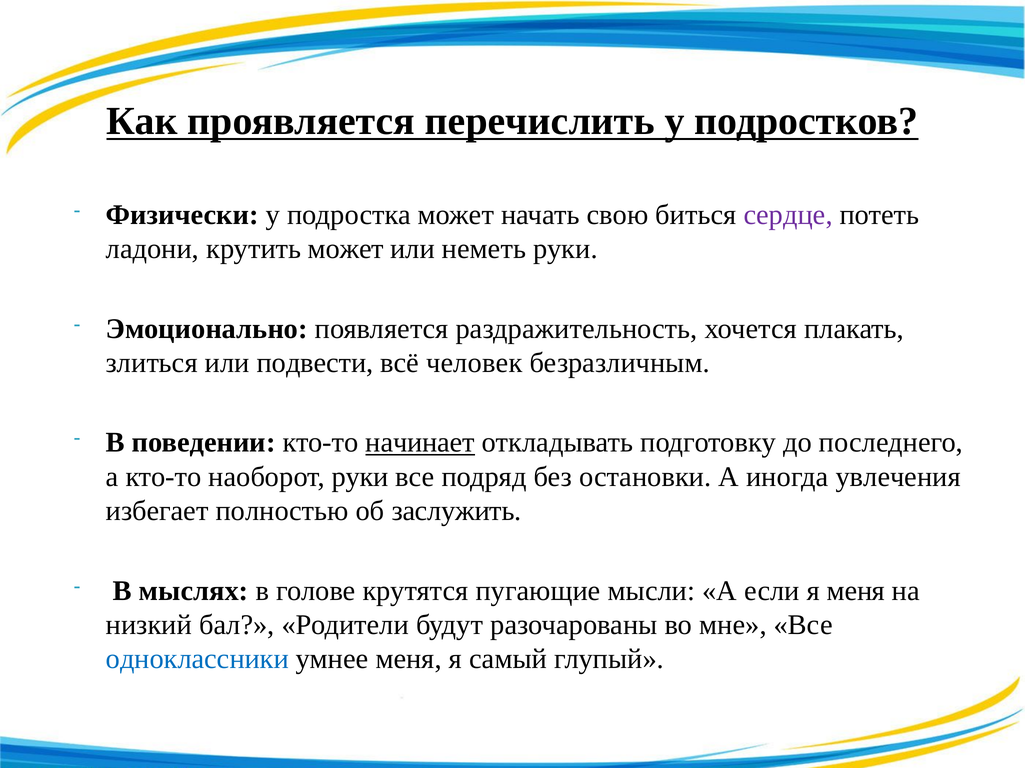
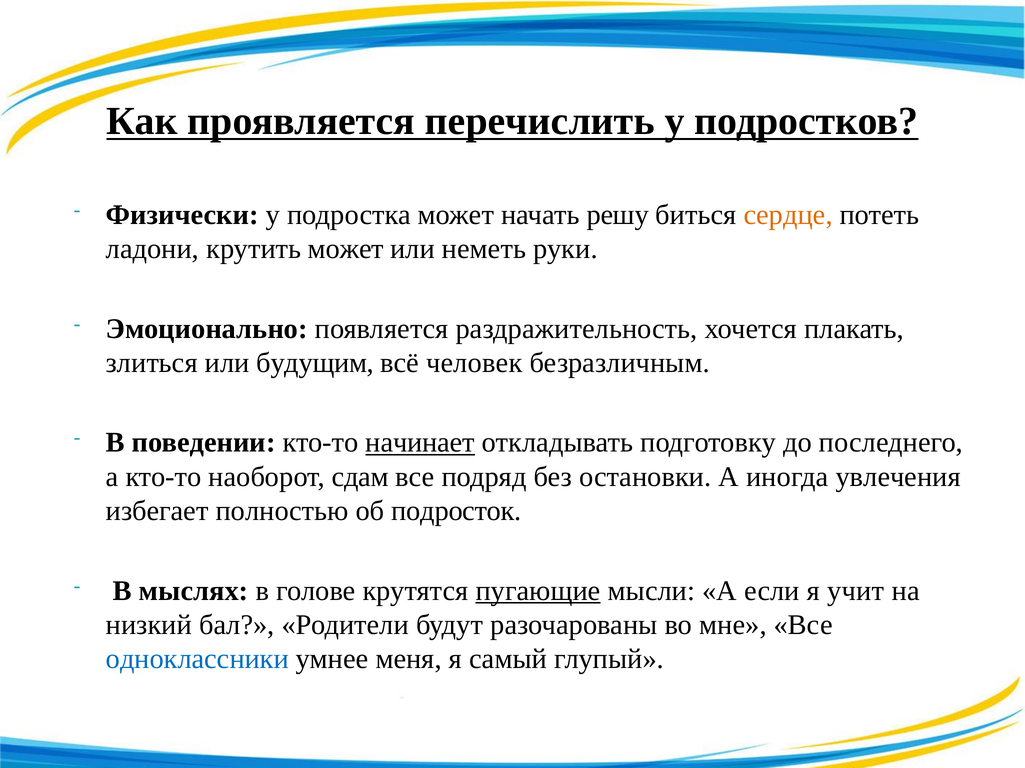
свою: свою -> решу (618, 215)
сердце colour: purple -> orange (788, 215)
подвести: подвести -> будущим (315, 363)
наоборот руки: руки -> сдам (360, 477)
заслужить: заслужить -> подросток (457, 511)
пугающие underline: none -> present (538, 591)
я меня: меня -> учит (856, 591)
